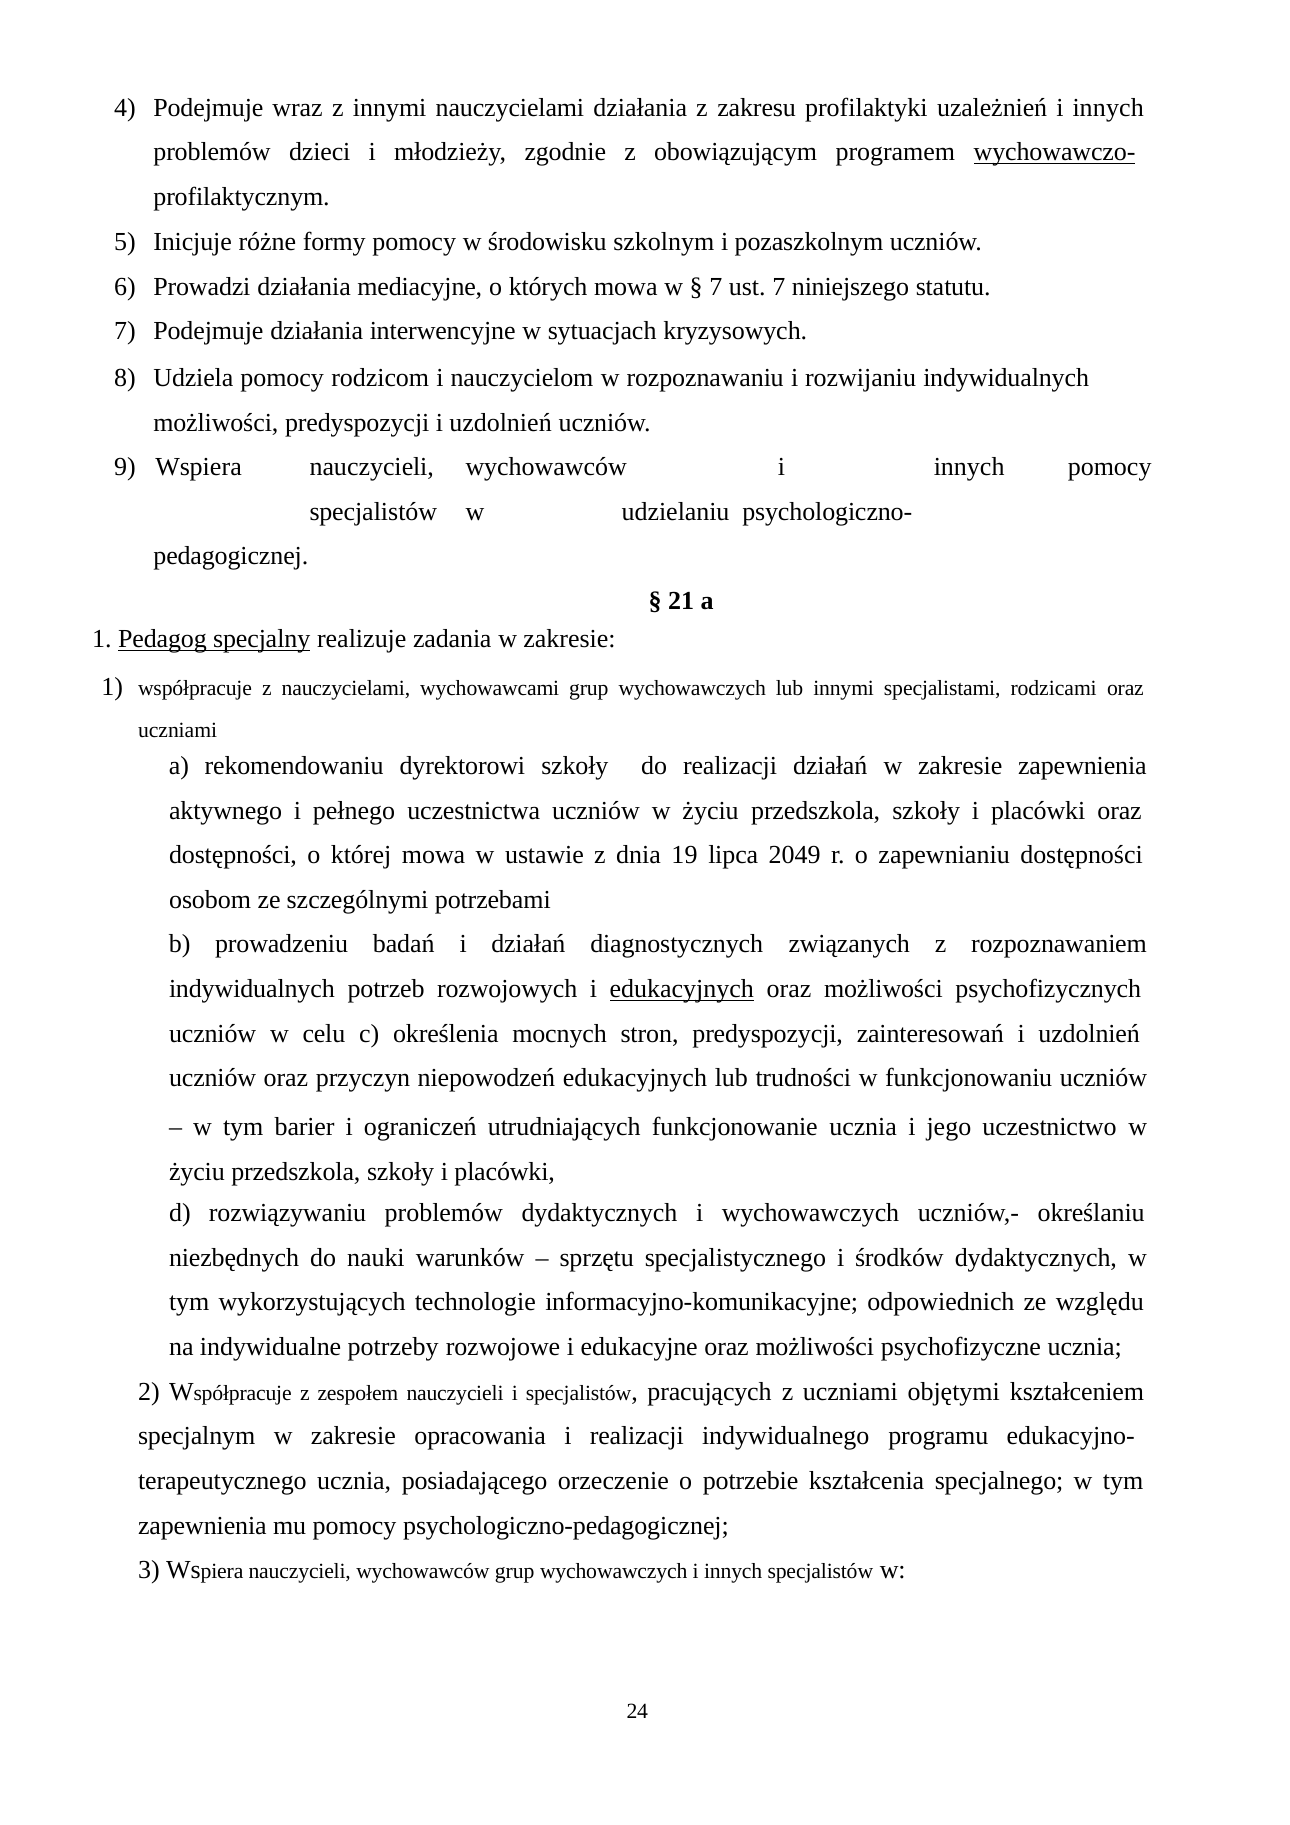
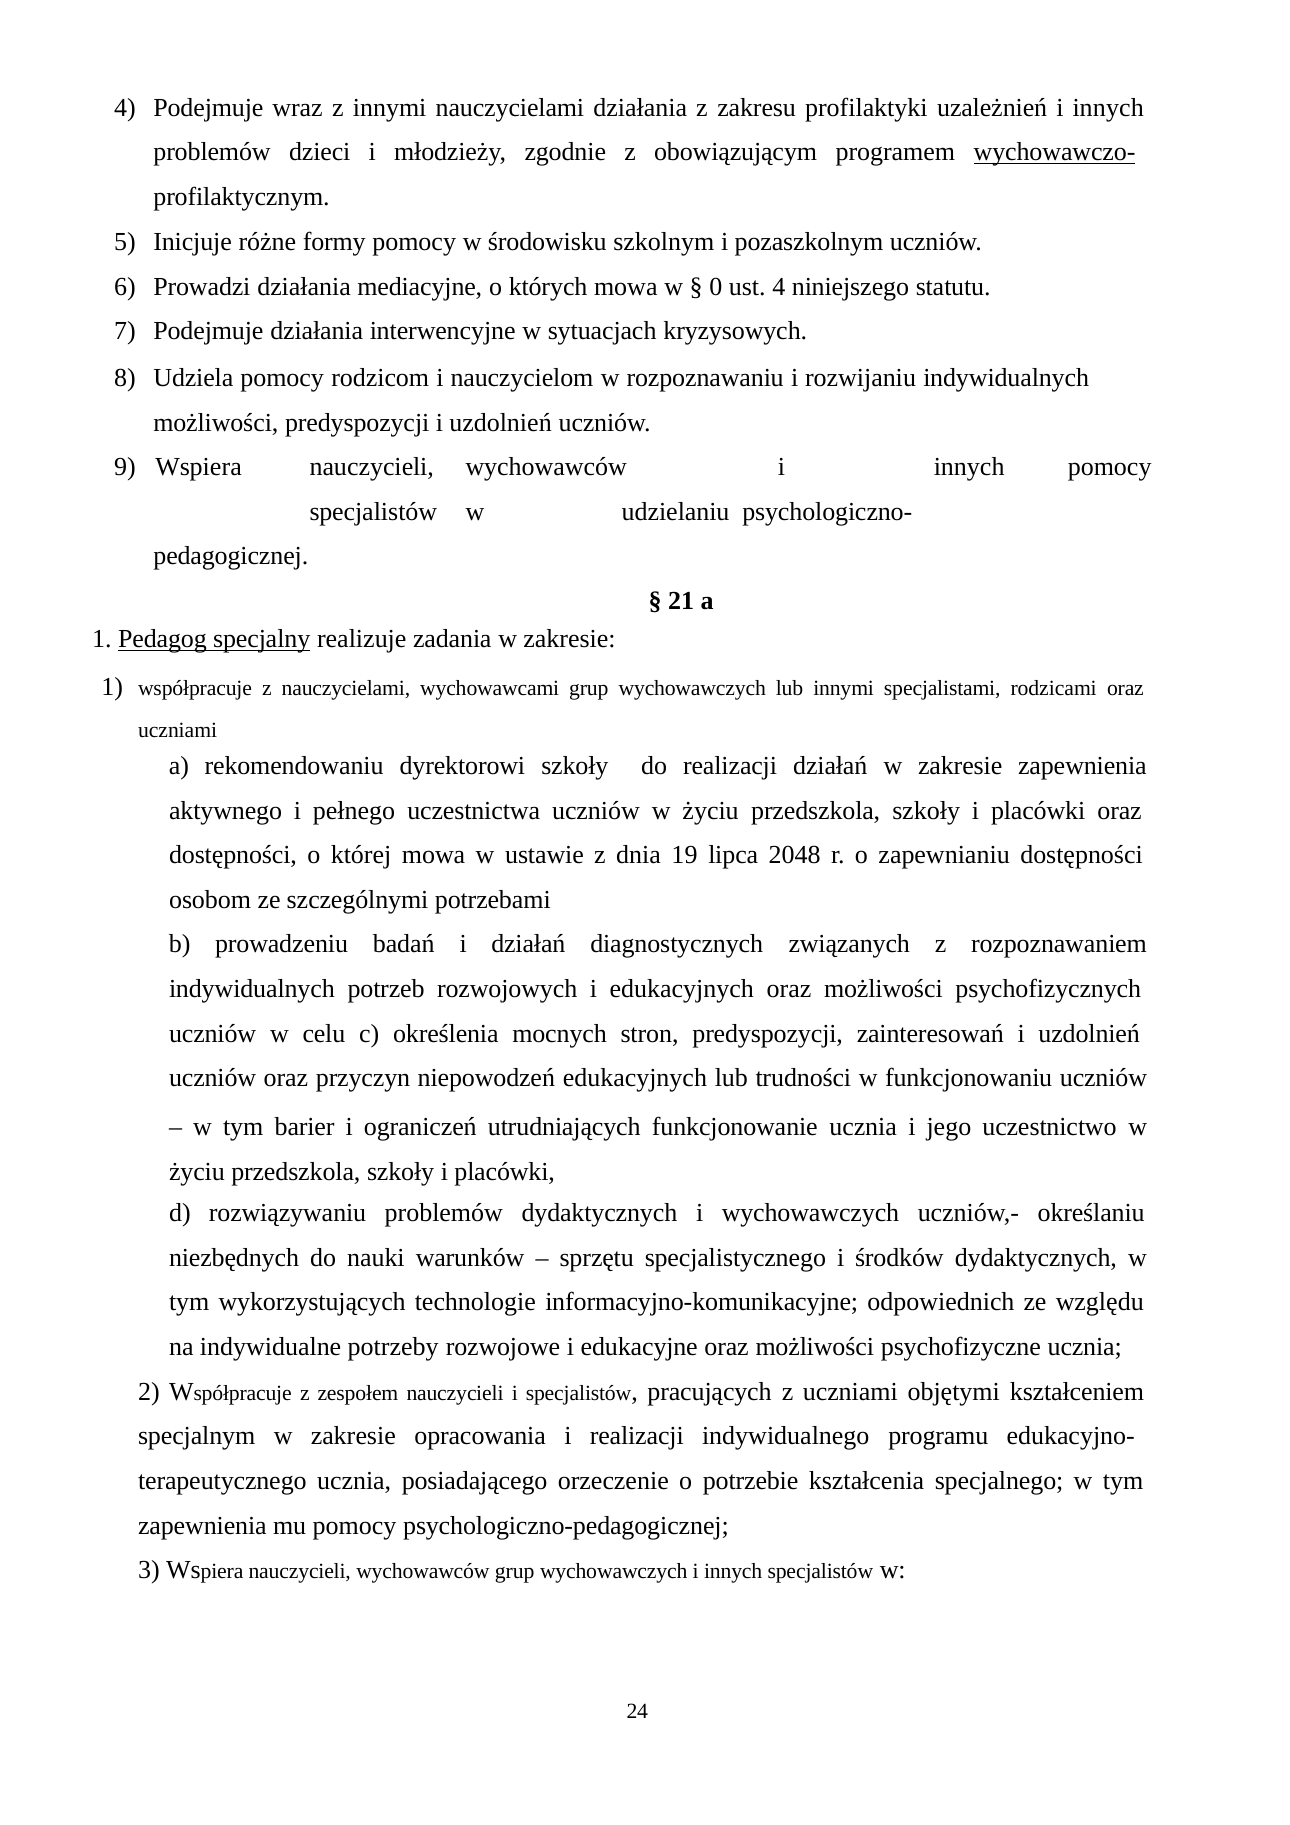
7: 7 -> 0 (716, 287)
ust 7: 7 -> 4 (779, 287)
2049: 2049 -> 2048 (795, 855)
edukacyjnych underline: present -> none (682, 989)
